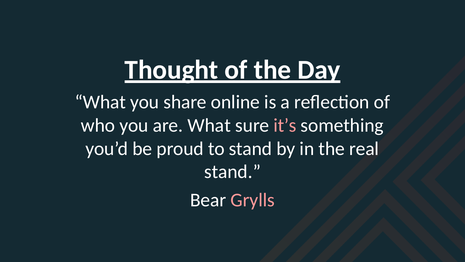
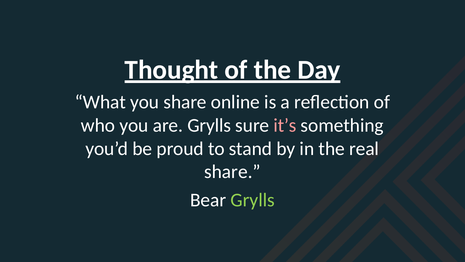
are What: What -> Grylls (209, 125)
stand: stand -> share (232, 172)
Grylls colour: pink -> light green (253, 200)
